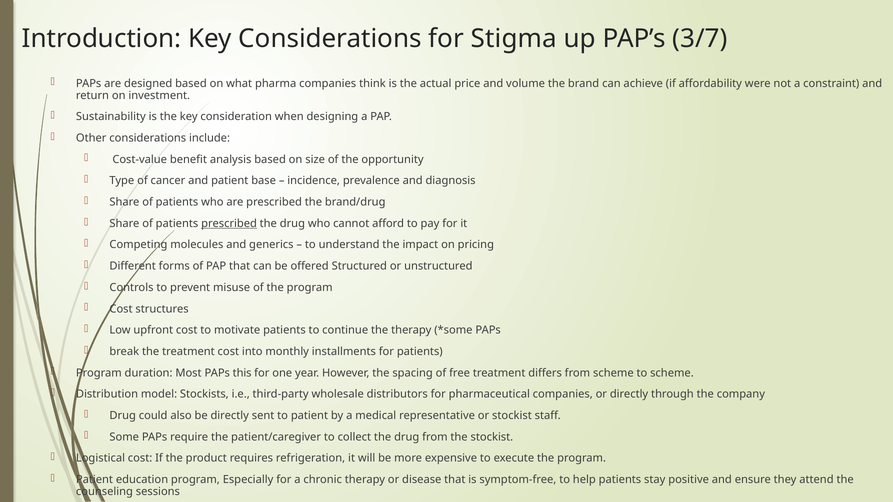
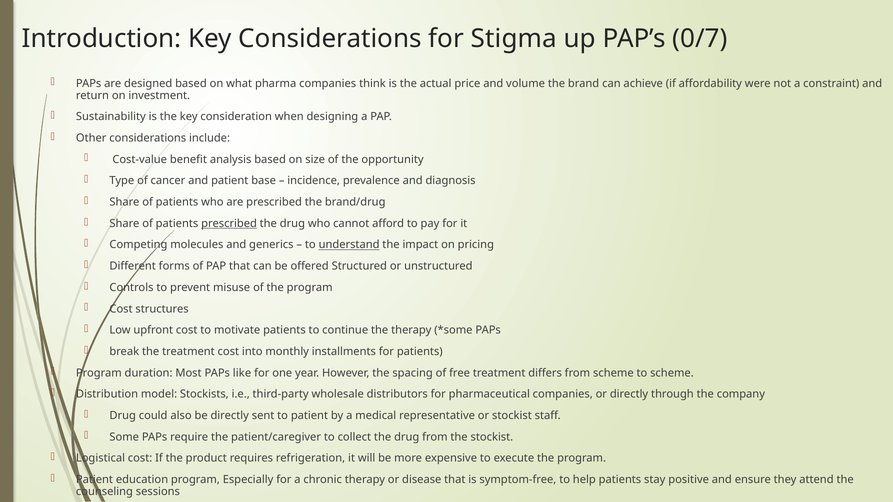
3/7: 3/7 -> 0/7 (700, 39)
understand underline: none -> present (349, 245)
this: this -> like (242, 373)
